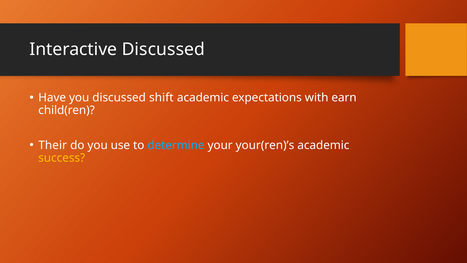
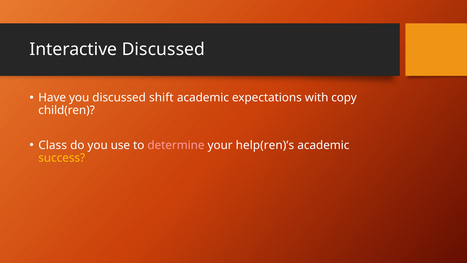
earn: earn -> copy (344, 97)
Their: Their -> Class (53, 145)
determine colour: light blue -> pink (176, 145)
your(ren)’s: your(ren)’s -> help(ren)’s (265, 145)
